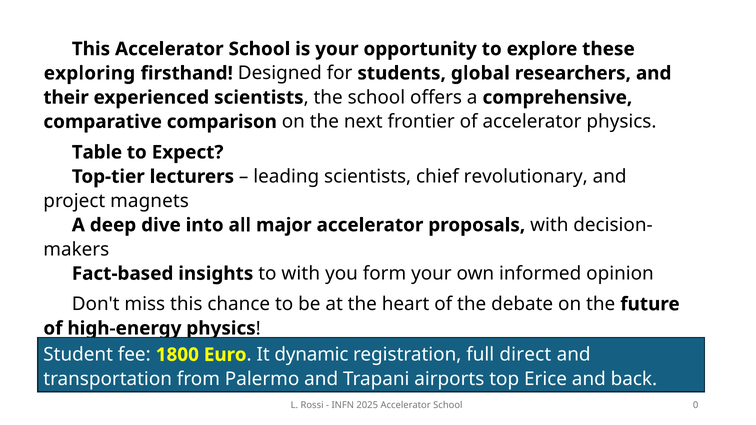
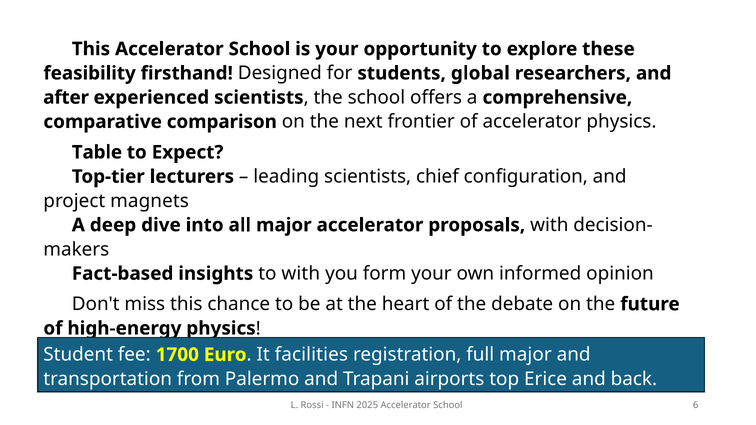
exploring: exploring -> feasibility (90, 73)
their: their -> after (66, 98)
revolutionary: revolutionary -> configuration (526, 177)
1800: 1800 -> 1700 (177, 355)
dynamic: dynamic -> facilities (311, 355)
full direct: direct -> major (525, 355)
0: 0 -> 6 (696, 405)
